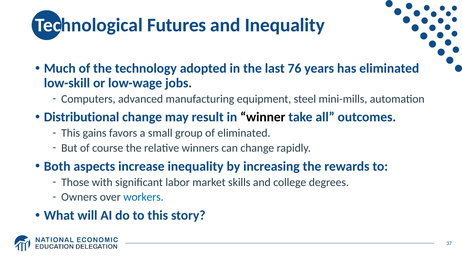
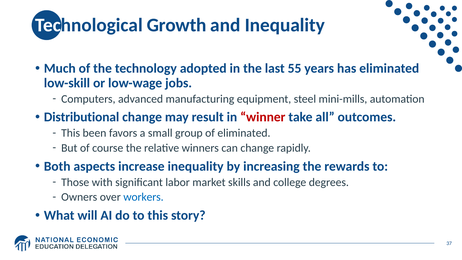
Futures: Futures -> Growth (177, 25)
76: 76 -> 55 (295, 68)
winner colour: black -> red (263, 117)
gains: gains -> been (95, 133)
